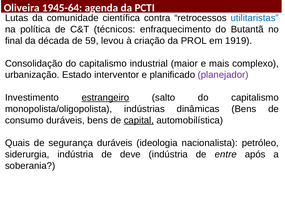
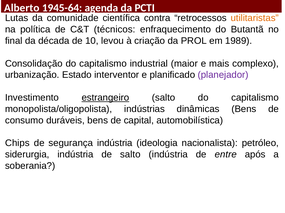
Oliveira: Oliveira -> Alberto (22, 8)
utilitaristas colour: blue -> orange (255, 18)
59: 59 -> 10 (92, 41)
1919: 1919 -> 1989 (239, 41)
capital underline: present -> none (139, 121)
Quais: Quais -> Chips (17, 144)
segurança duráveis: duráveis -> indústria (115, 144)
de deve: deve -> salto (130, 155)
